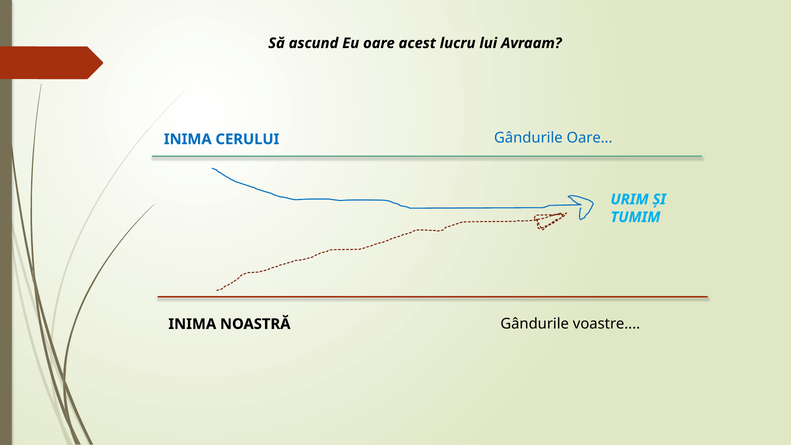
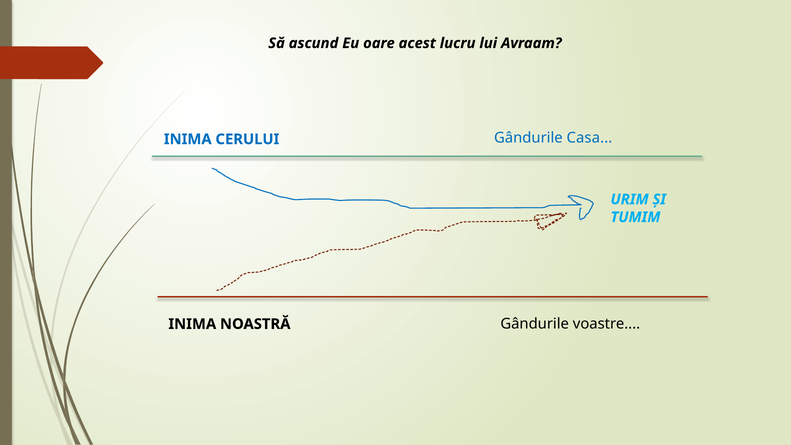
Gândurile Oare: Oare -> Casa (589, 138)
